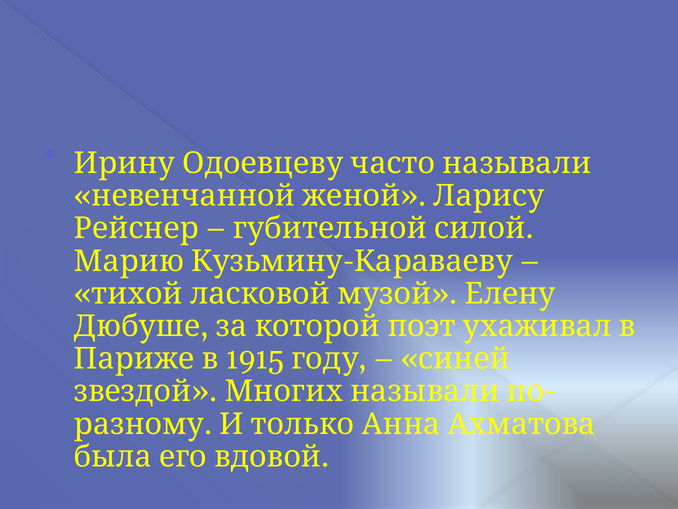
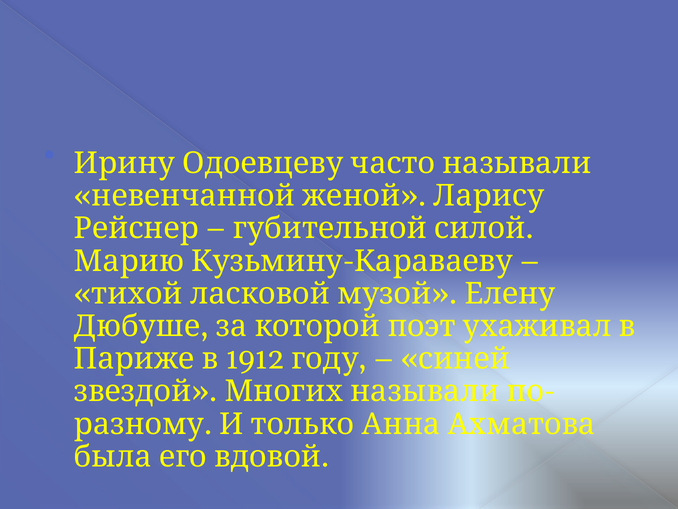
1915: 1915 -> 1912 (255, 359)
